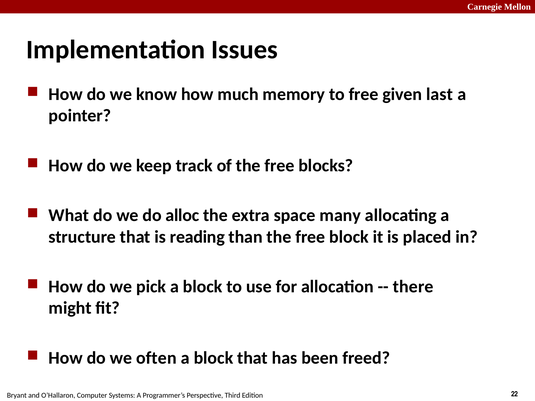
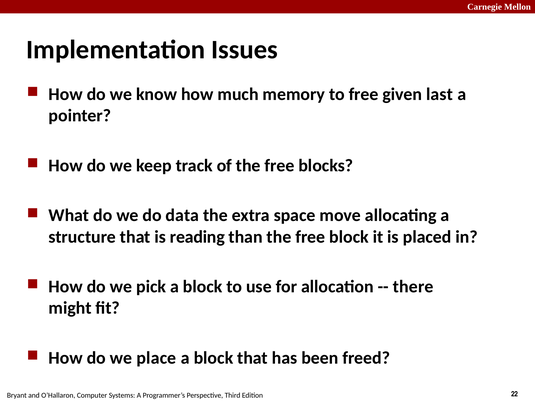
alloc: alloc -> data (182, 216)
many: many -> move (340, 216)
often: often -> place (156, 358)
